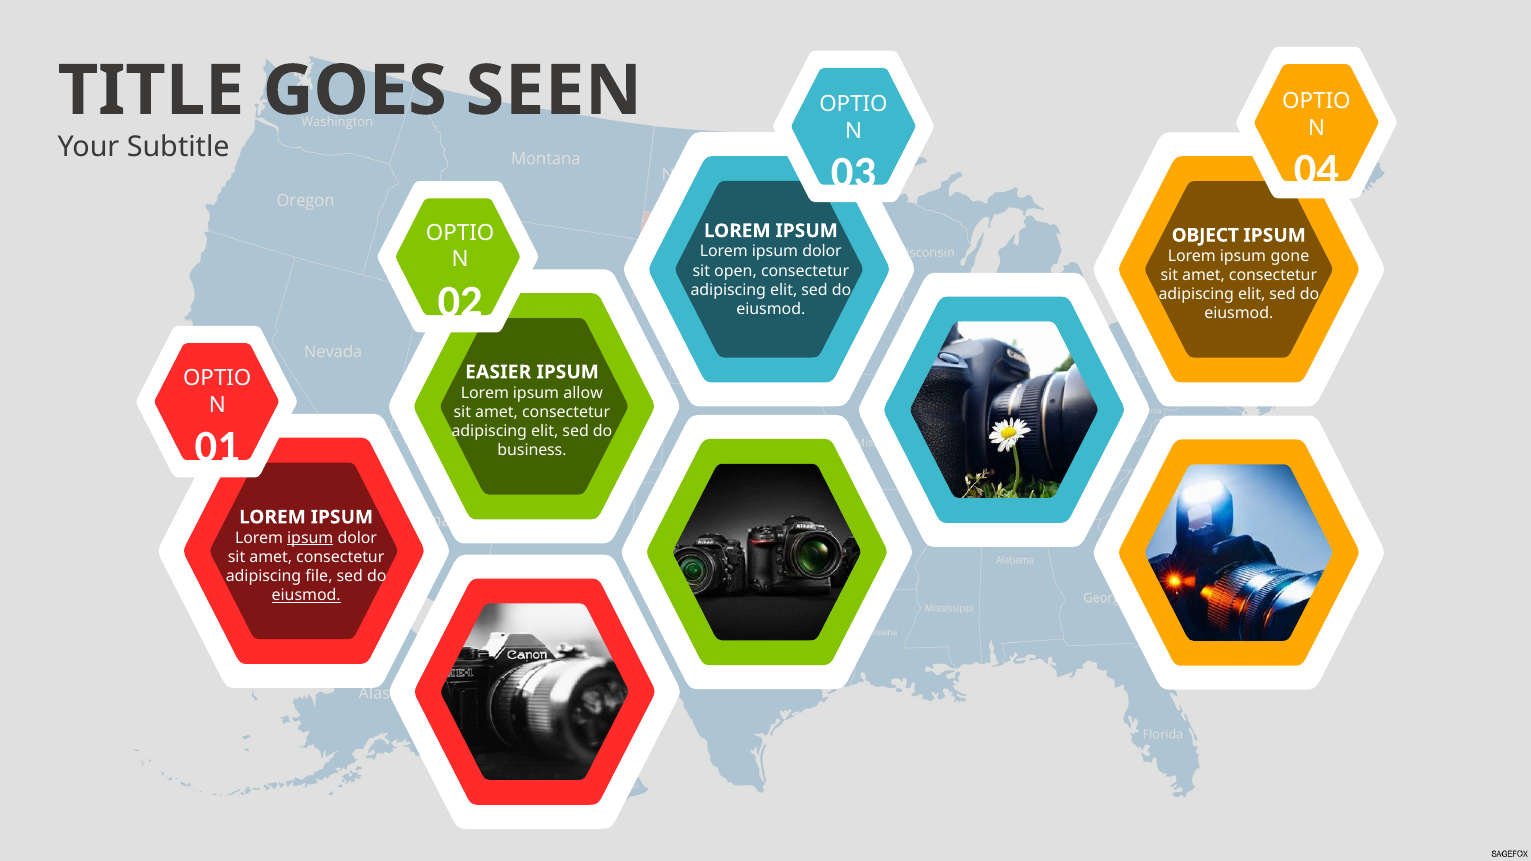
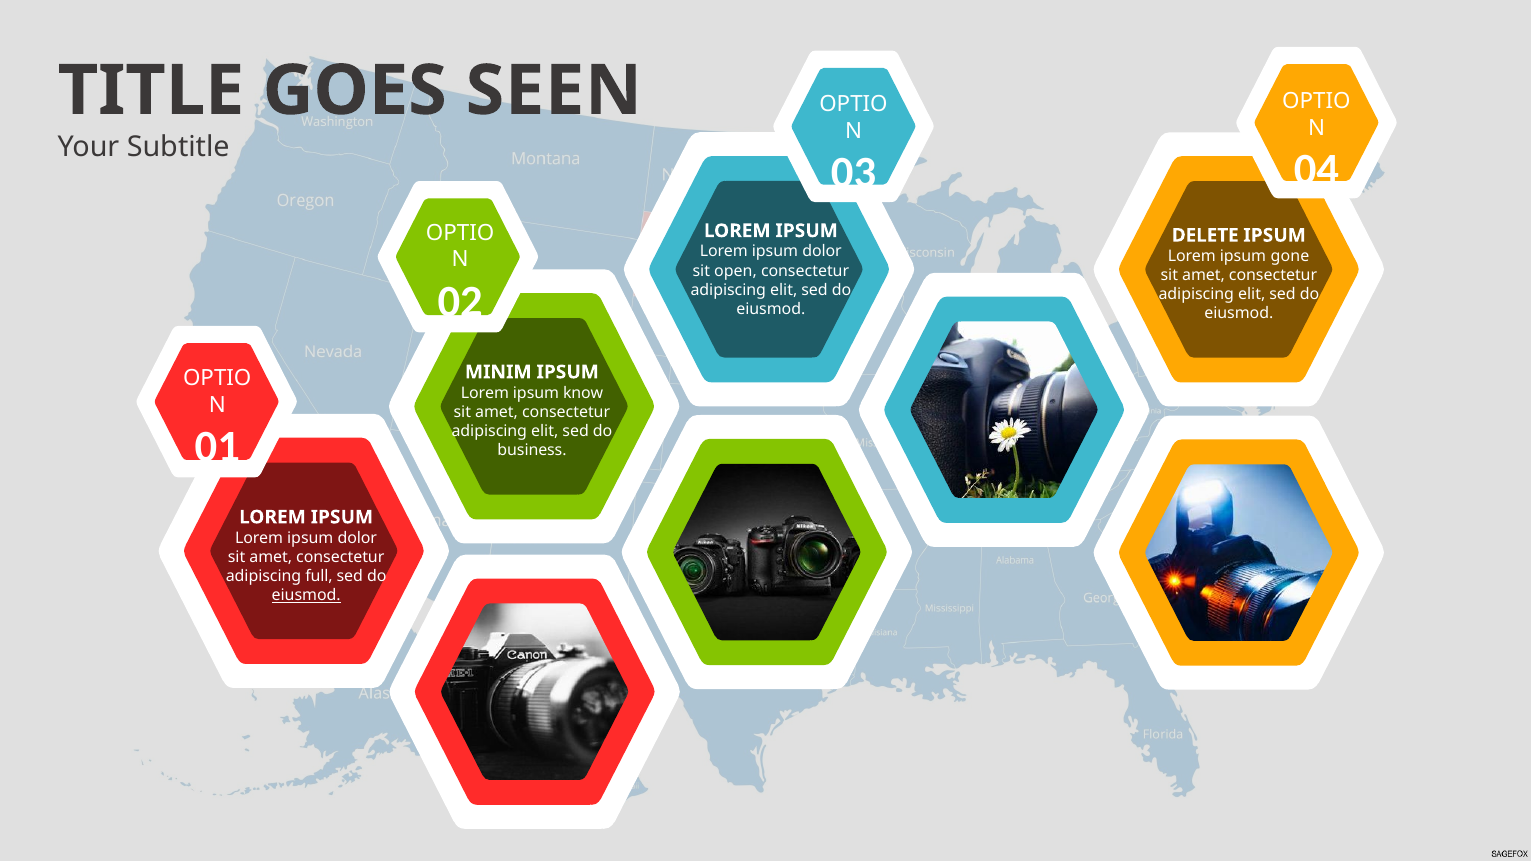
OBJECT: OBJECT -> DELETE (1205, 235)
EASIER: EASIER -> MINIM (498, 372)
allow: allow -> know (583, 393)
ipsum underline: present -> none (310, 538)
file: file -> full (319, 576)
